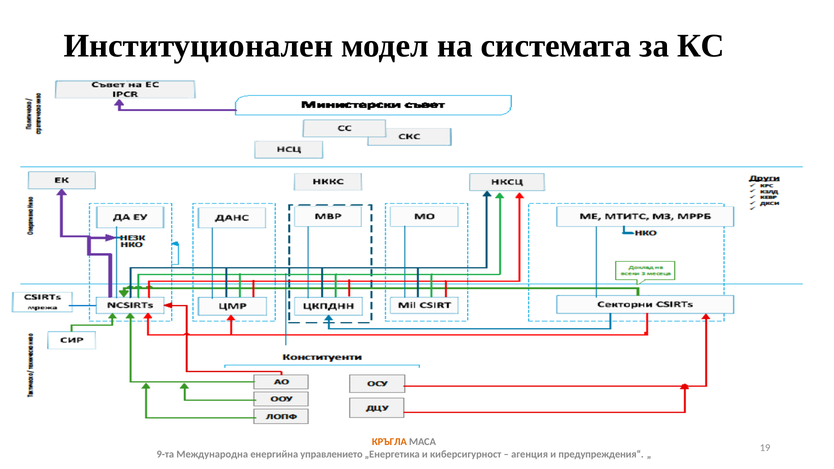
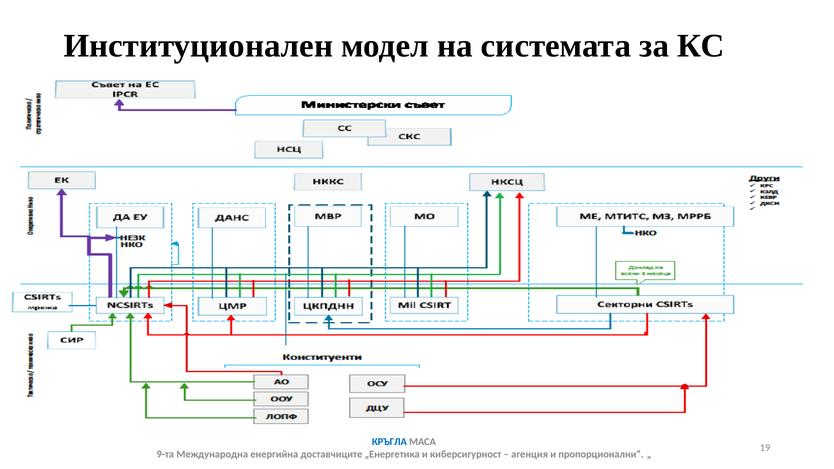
КРЪГЛА colour: orange -> blue (389, 442)
управлението: управлението -> доставчиците (331, 454)
предупреждения“: предупреждения“ -> пропорционални“ (601, 454)
